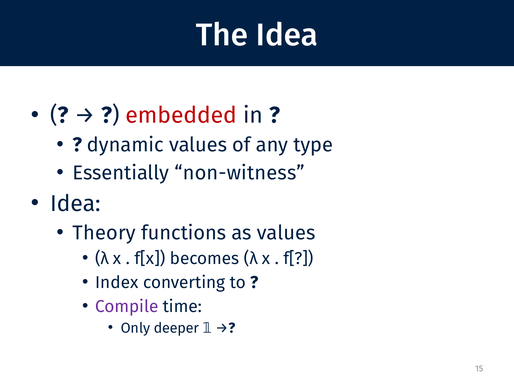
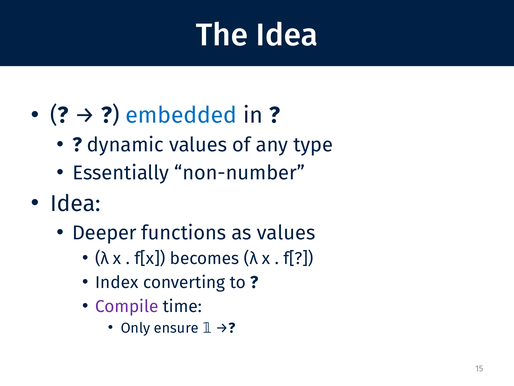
embedded colour: red -> blue (181, 115)
non-witness: non-witness -> non-number (240, 173)
Theory: Theory -> Deeper (104, 233)
deeper: deeper -> ensure (176, 328)
